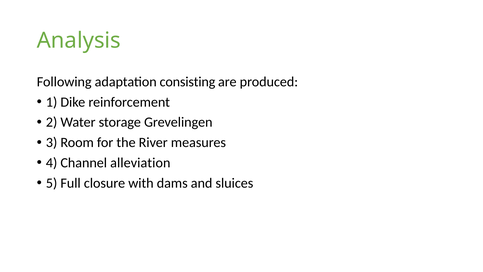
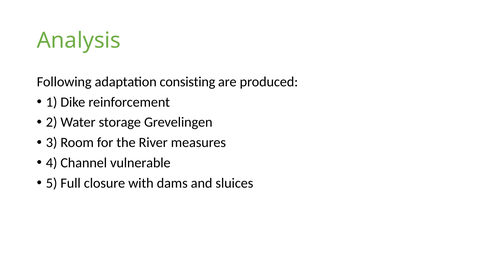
alleviation: alleviation -> vulnerable (140, 163)
